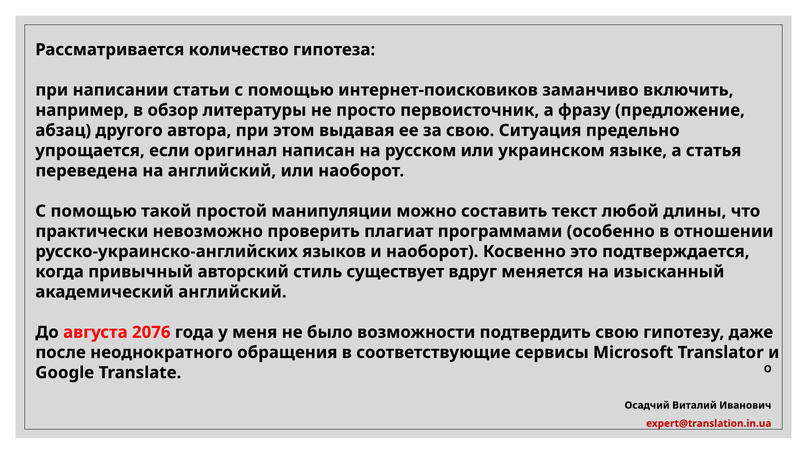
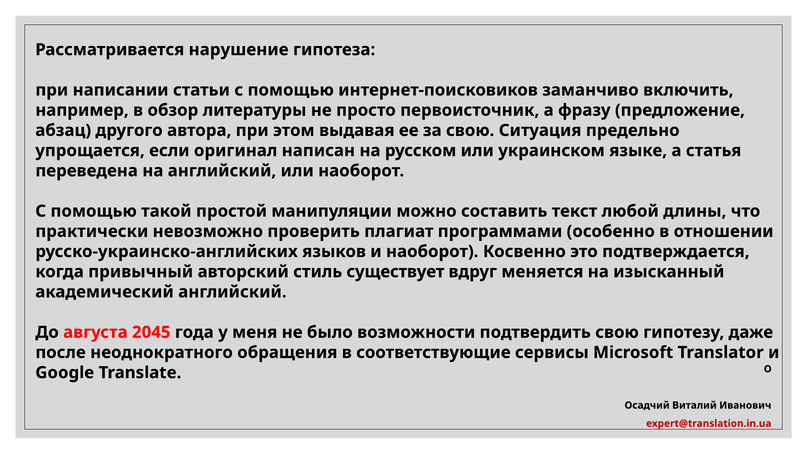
количество: количество -> нарушение (239, 50)
2076: 2076 -> 2045 (151, 332)
